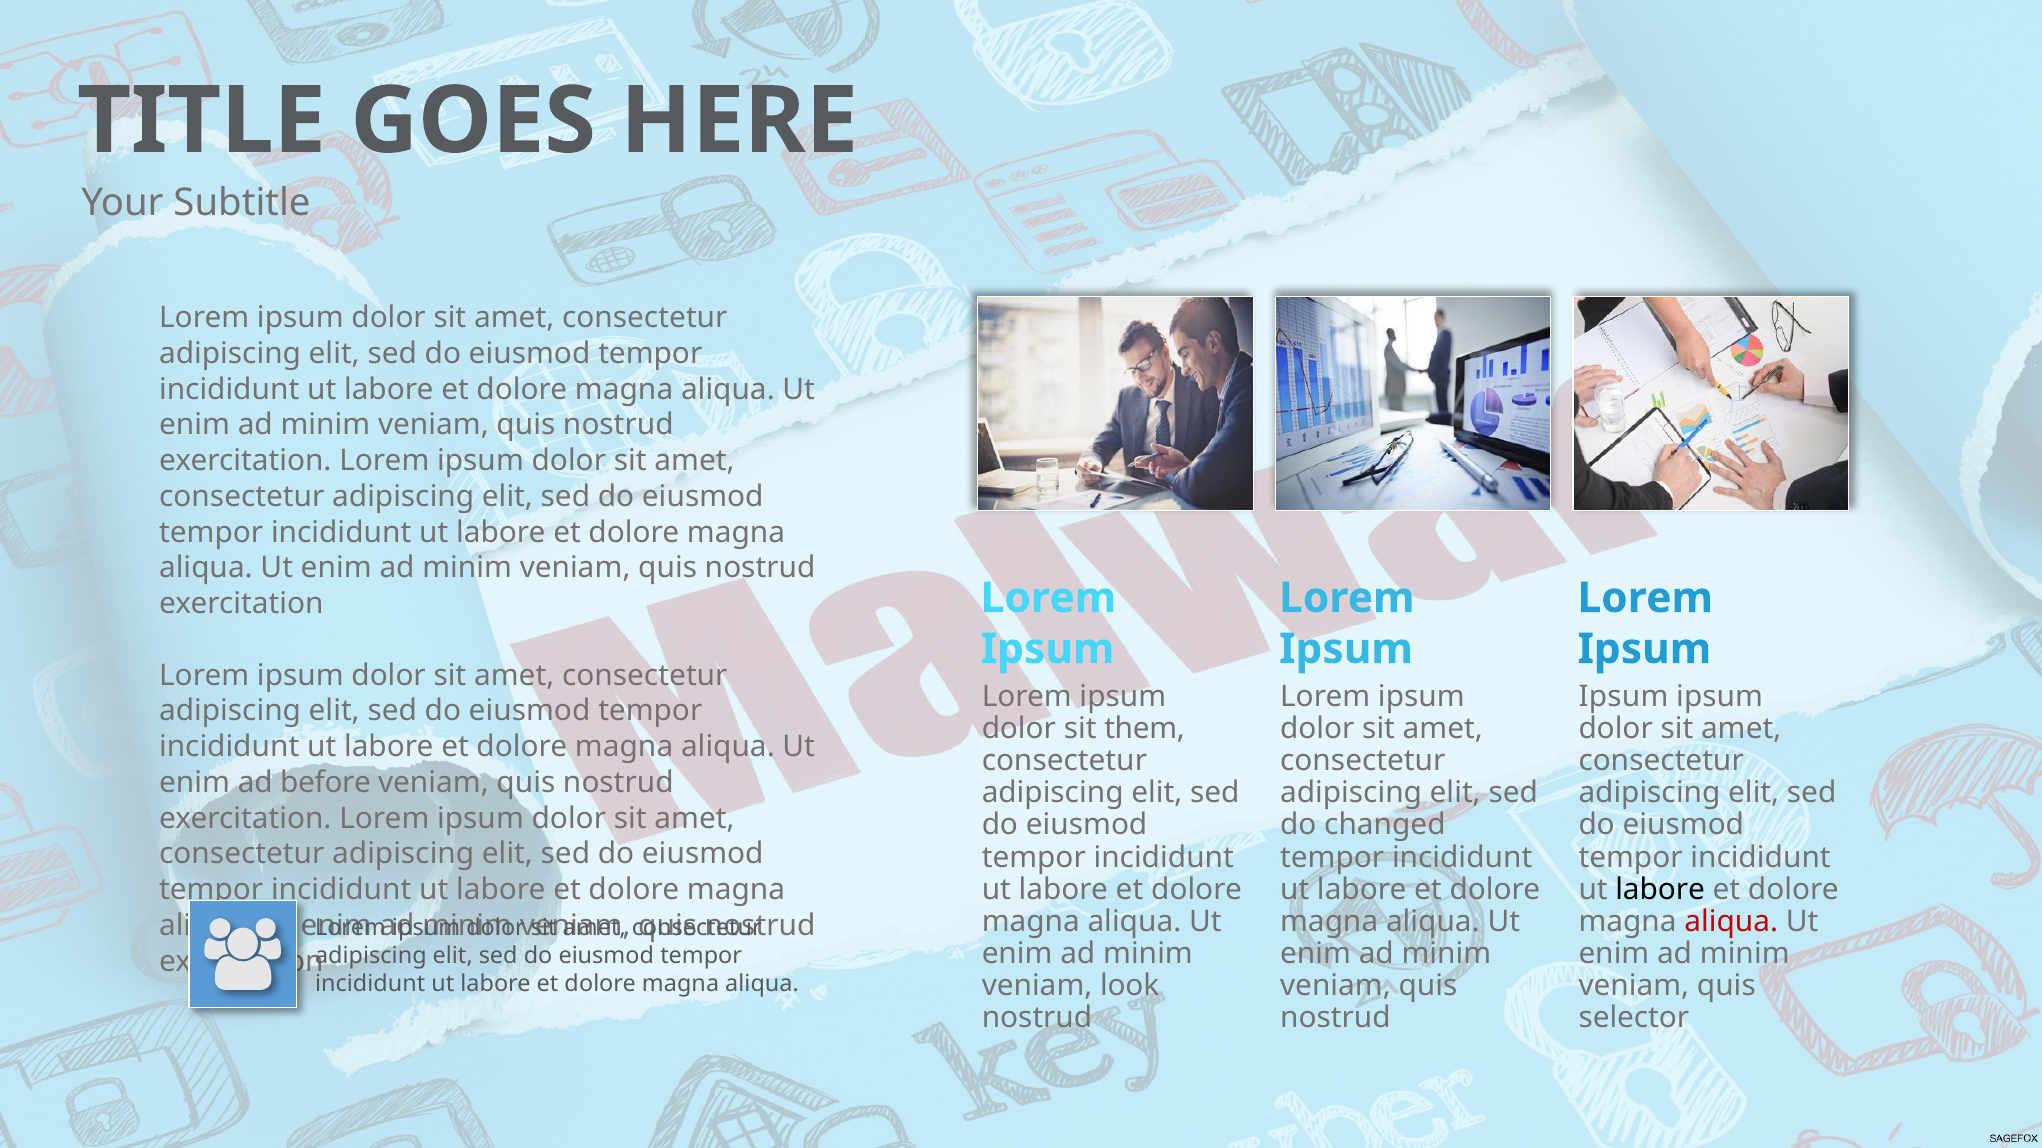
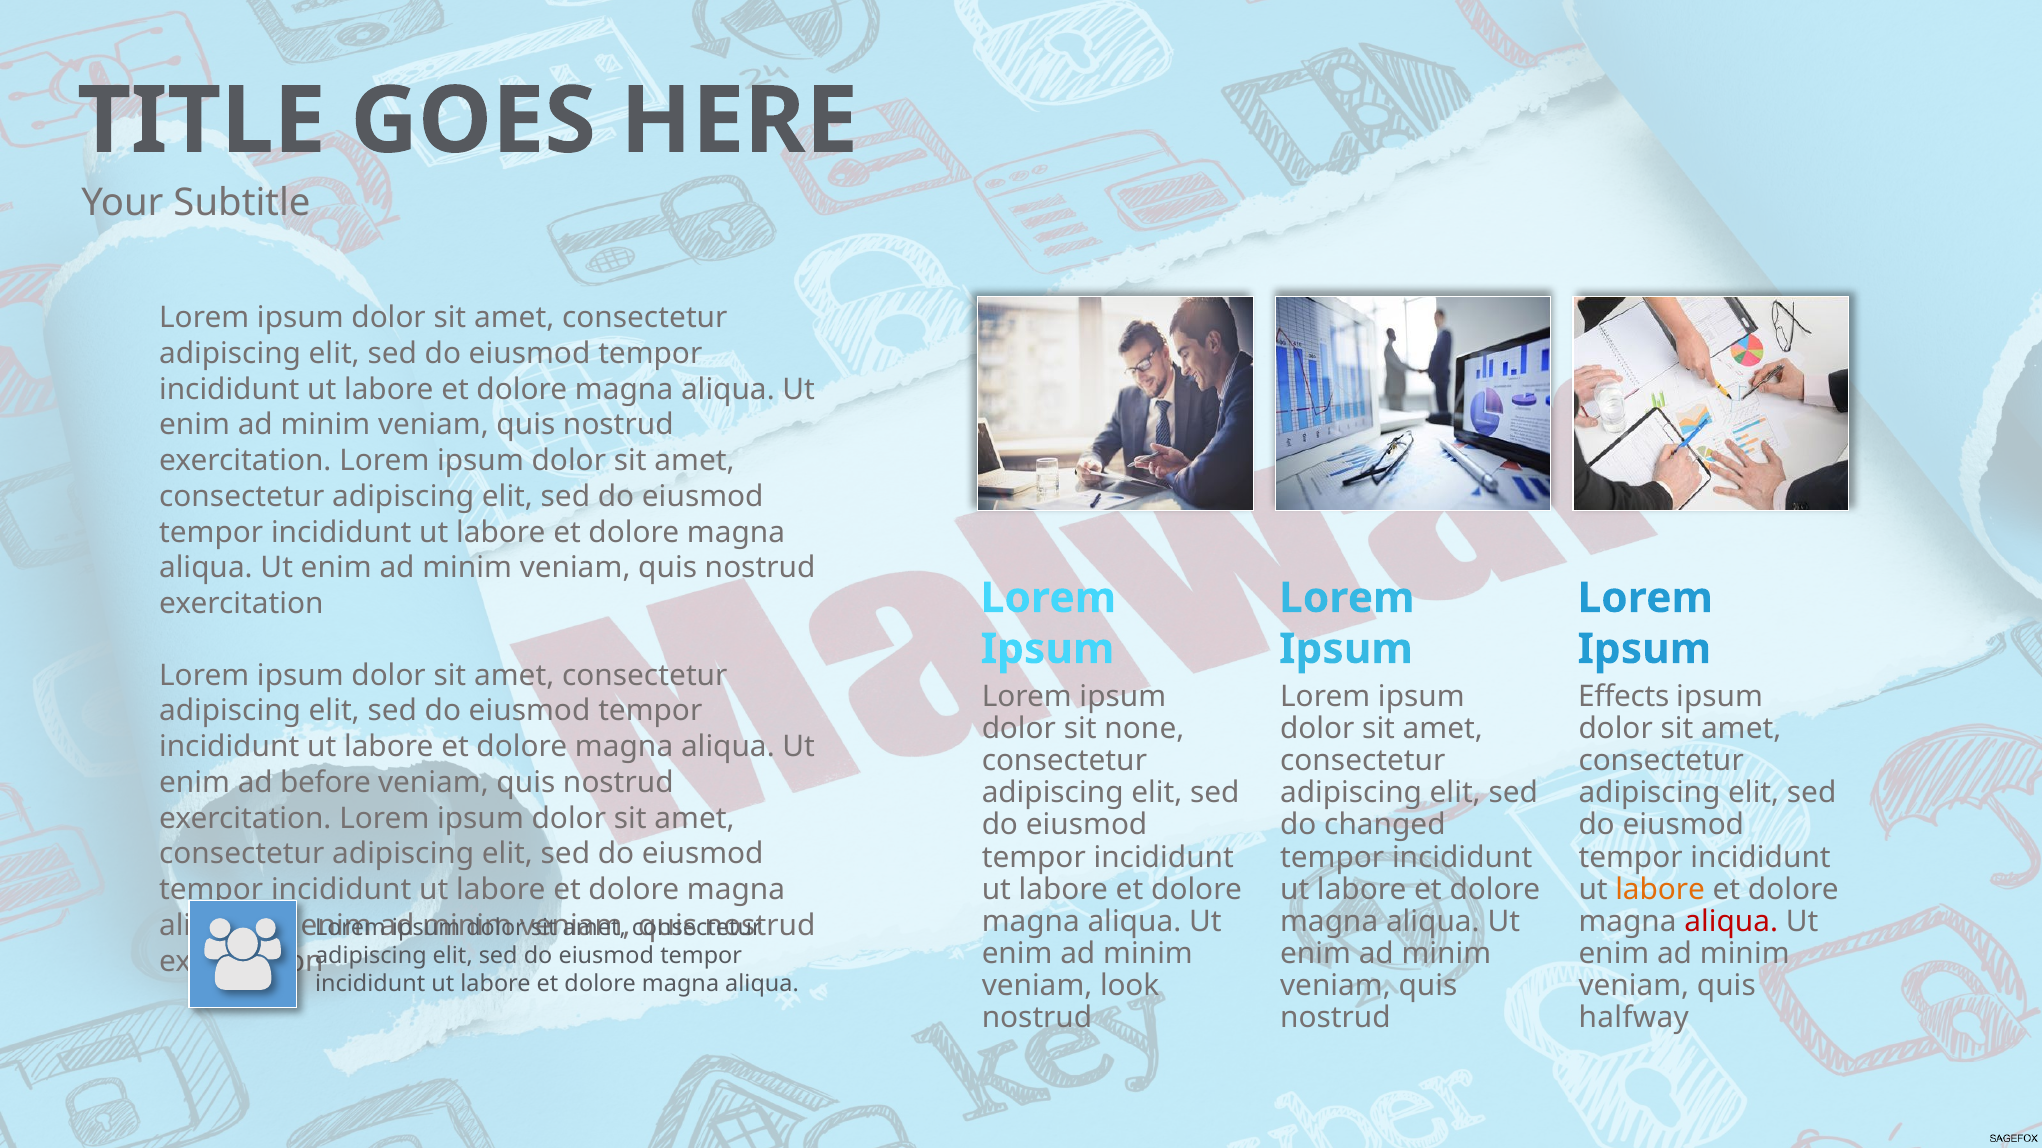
Ipsum: Ipsum -> Effects (1624, 697)
them: them -> none (1144, 729)
labore colour: black -> orange (1660, 890)
selector: selector -> halfway (1634, 1019)
